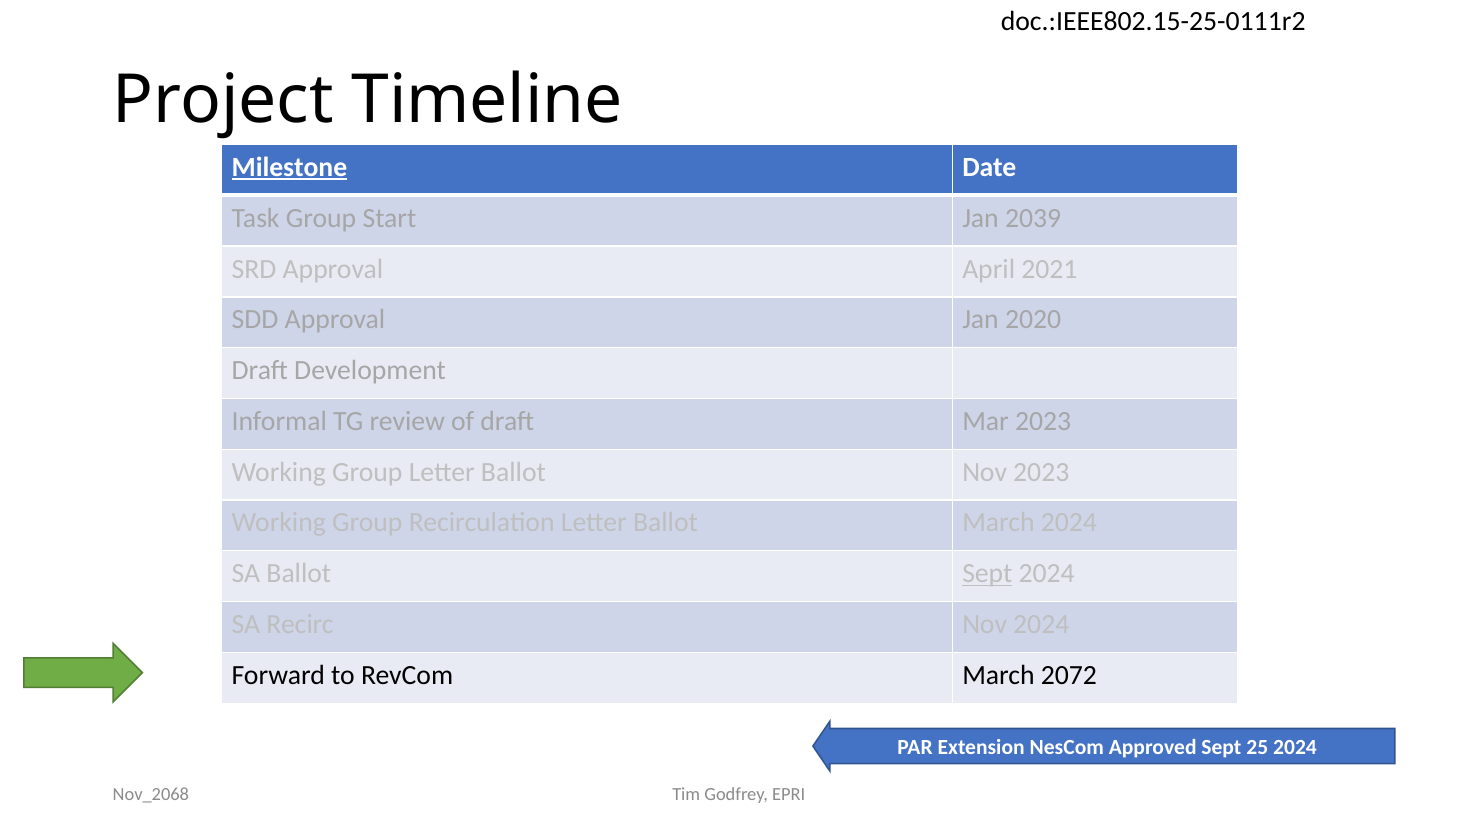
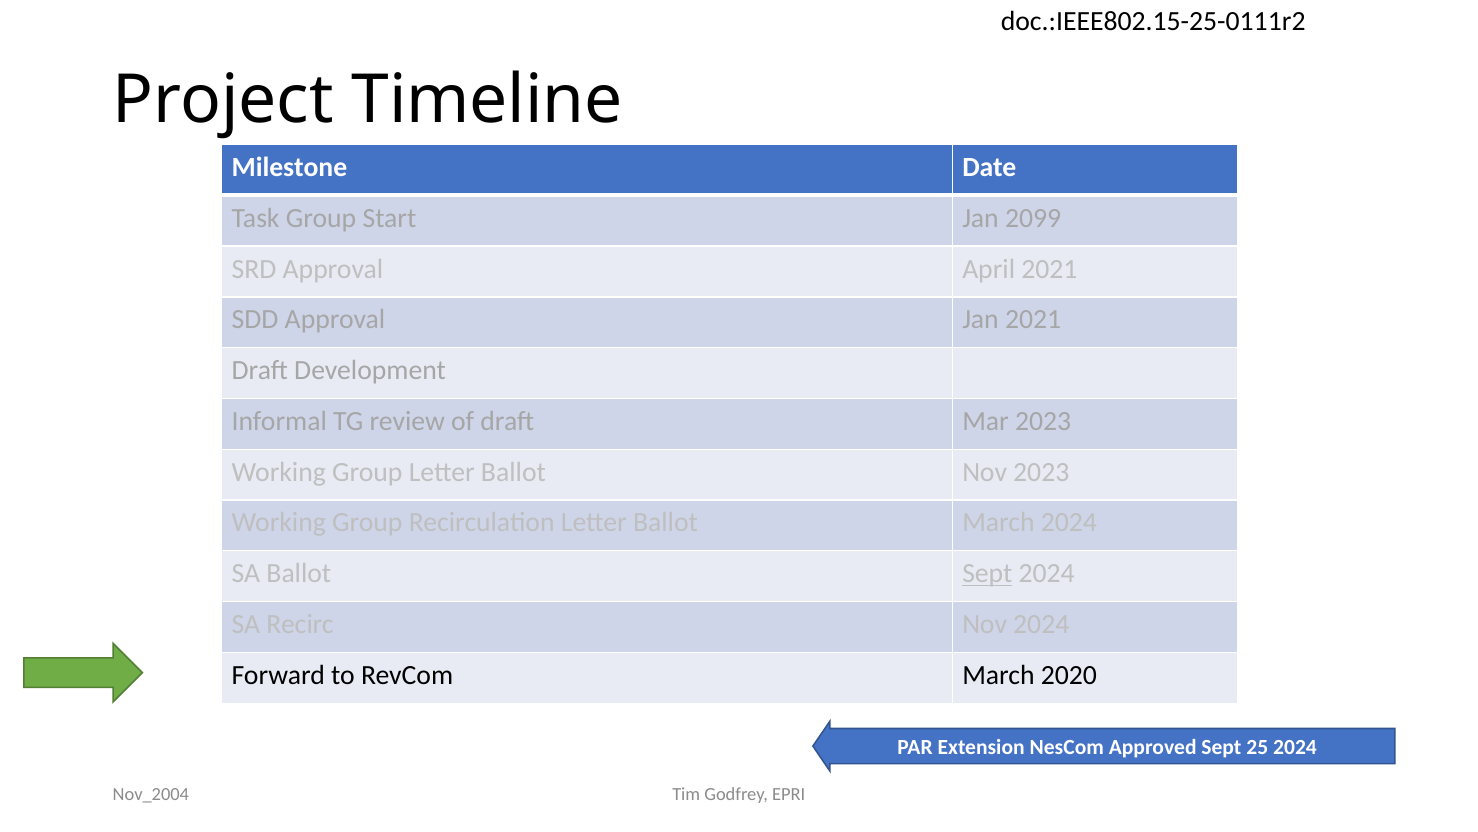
Milestone underline: present -> none (289, 167)
2039: 2039 -> 2099 (1033, 218)
Jan 2020: 2020 -> 2021 (1033, 319)
2072: 2072 -> 2020 (1069, 675)
Nov_2068: Nov_2068 -> Nov_2004 (151, 794)
